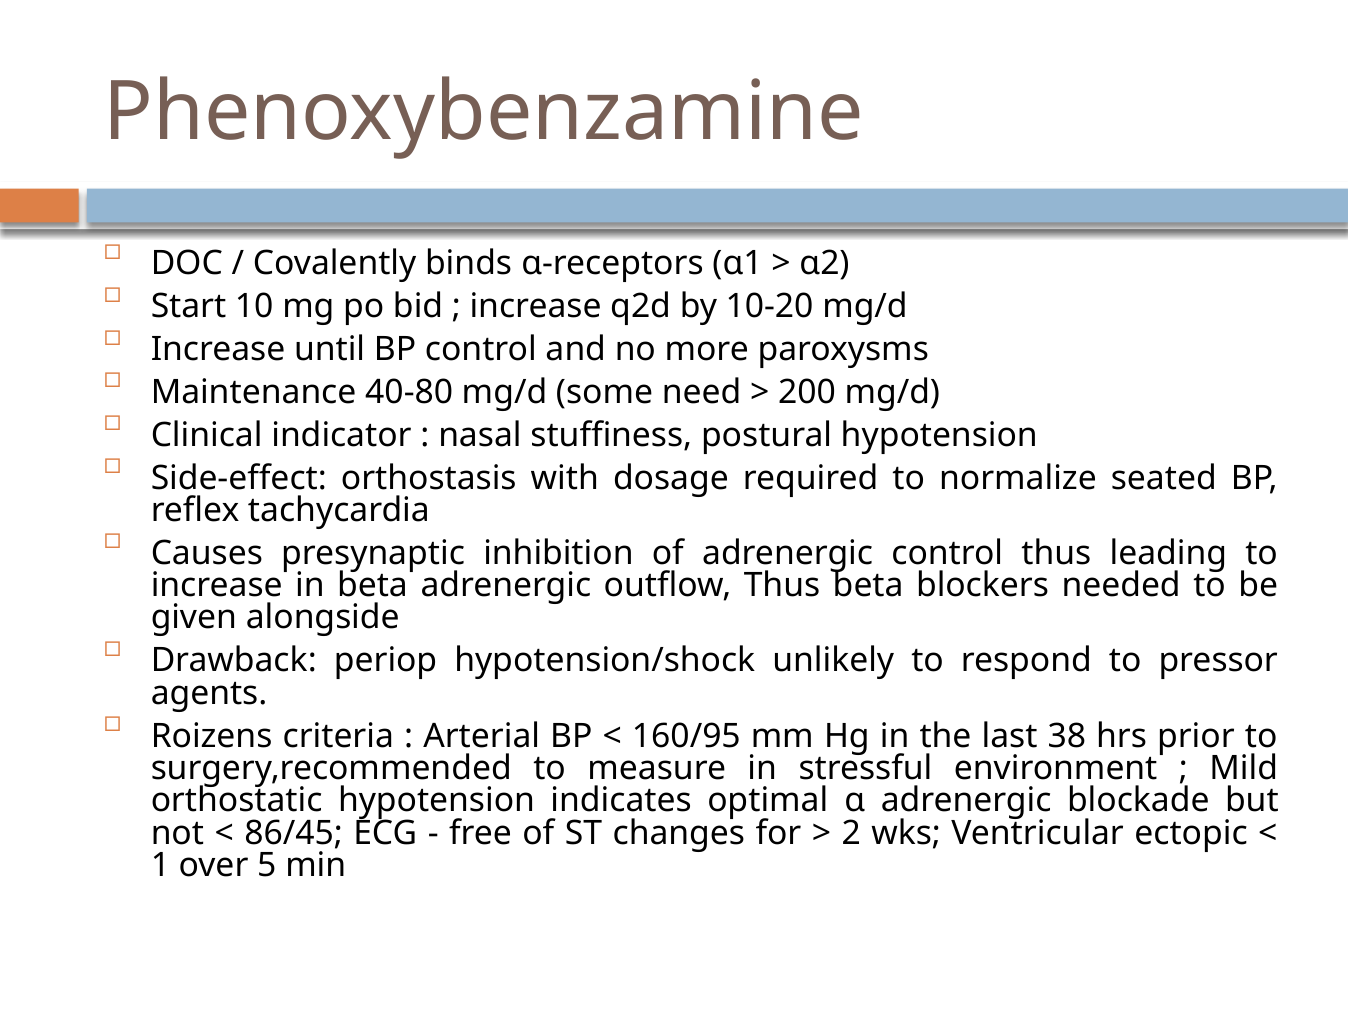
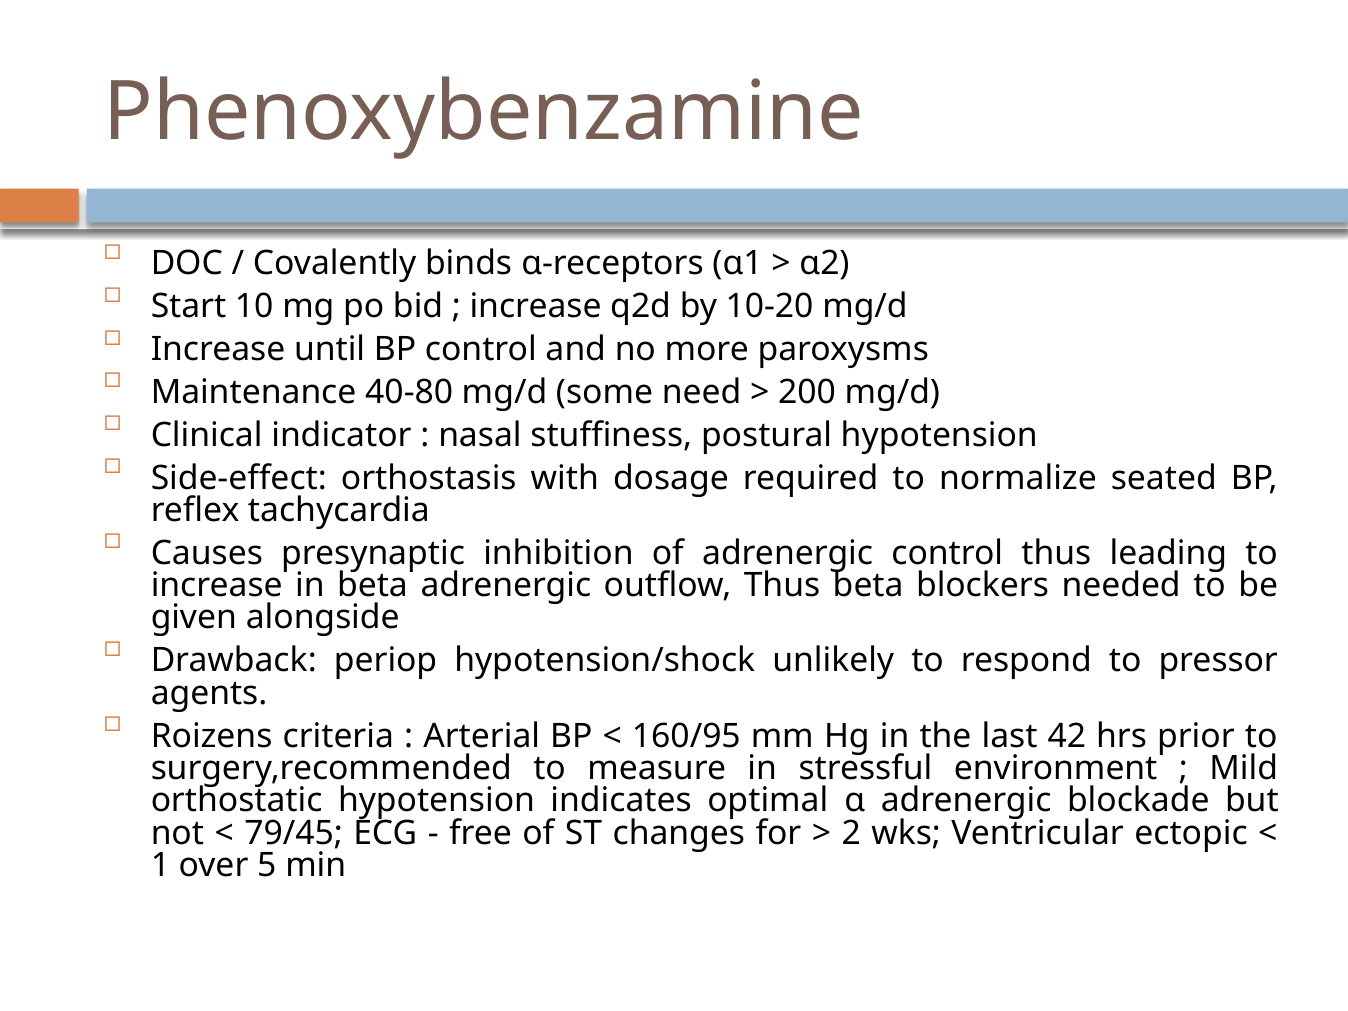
38: 38 -> 42 (1067, 736)
86/45: 86/45 -> 79/45 (294, 833)
